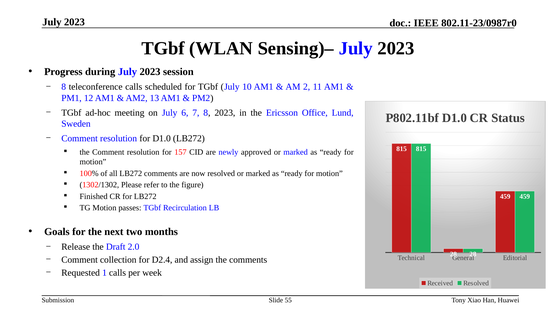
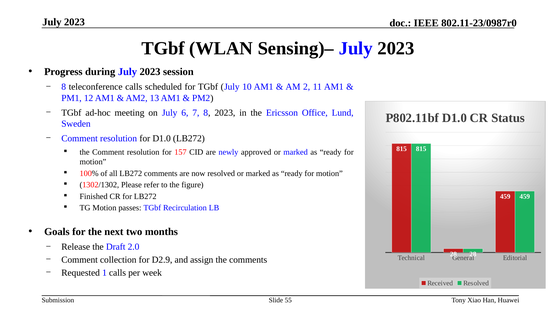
D2.4: D2.4 -> D2.9 (162, 260)
